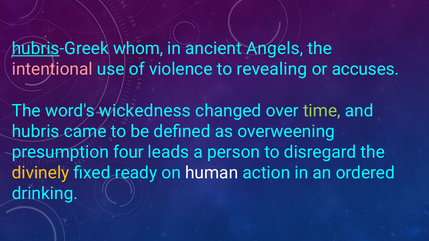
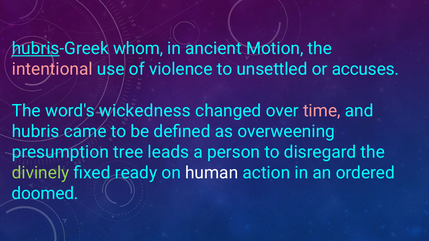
Angels: Angels -> Motion (275, 49)
revealing: revealing -> unsettled (272, 69)
time colour: light green -> pink (322, 111)
four: four -> tree (128, 152)
divinely colour: yellow -> light green (41, 173)
drinking: drinking -> doomed (45, 194)
